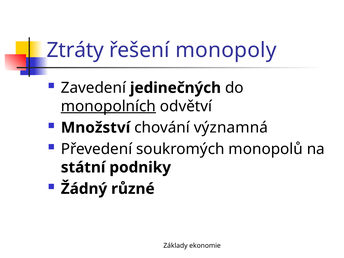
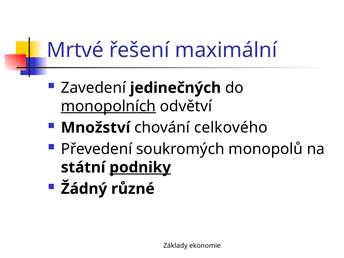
Ztráty: Ztráty -> Mrtvé (75, 50)
monopoly: monopoly -> maximální (226, 50)
významná: významná -> celkového (231, 128)
podniky underline: none -> present (140, 167)
